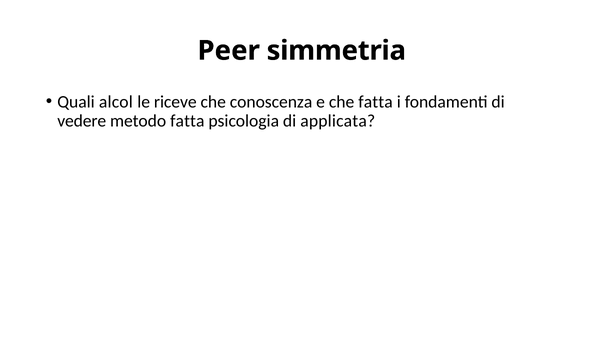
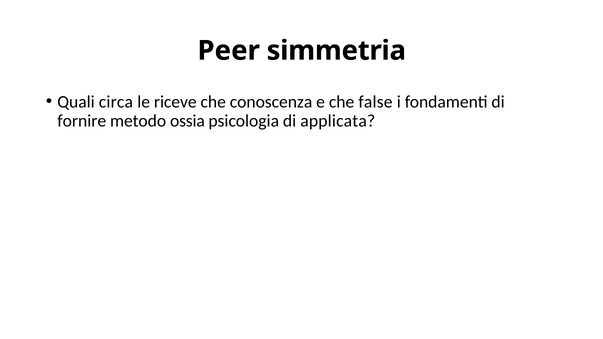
alcol: alcol -> circa (116, 102)
che fatta: fatta -> false (375, 102)
vedere: vedere -> fornire (82, 121)
metodo fatta: fatta -> ossia (187, 121)
